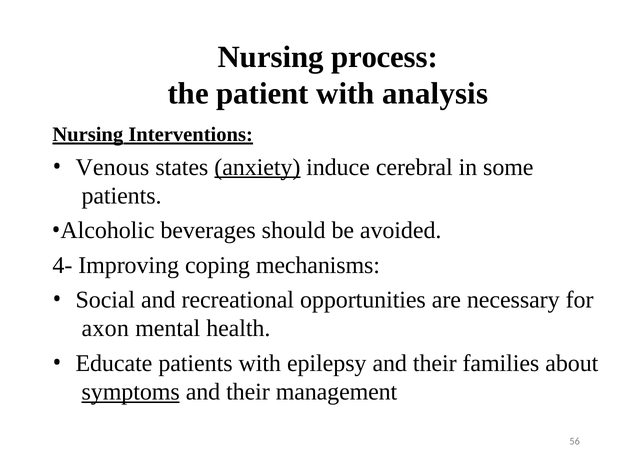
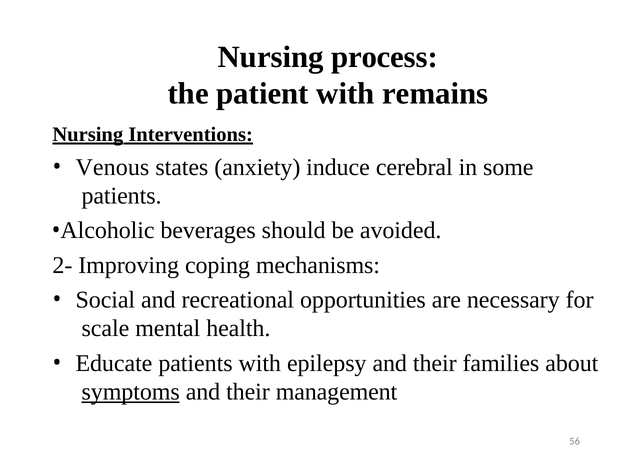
analysis: analysis -> remains (435, 94)
anxiety underline: present -> none (257, 167)
4-: 4- -> 2- (62, 265)
axon: axon -> scale (105, 328)
